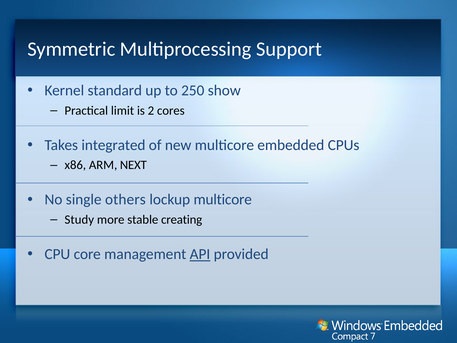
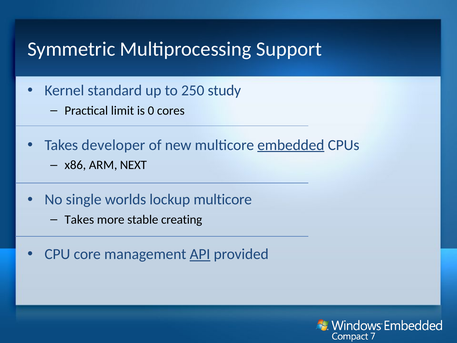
show: show -> study (224, 90)
2: 2 -> 0 (151, 110)
integrated: integrated -> developer (113, 145)
embedded underline: none -> present (291, 145)
others: others -> worlds (126, 199)
Study: Study -> Takes (79, 219)
